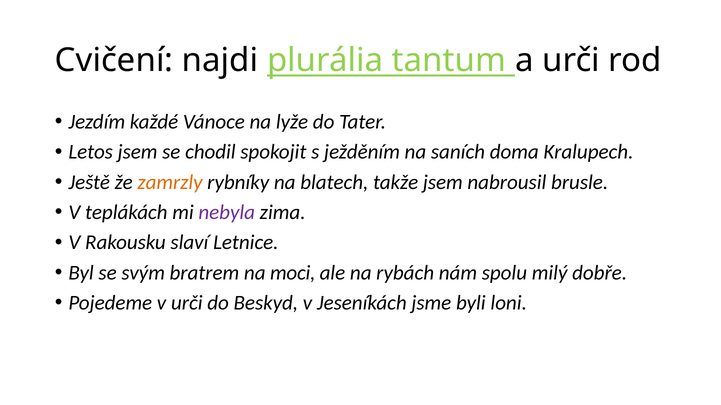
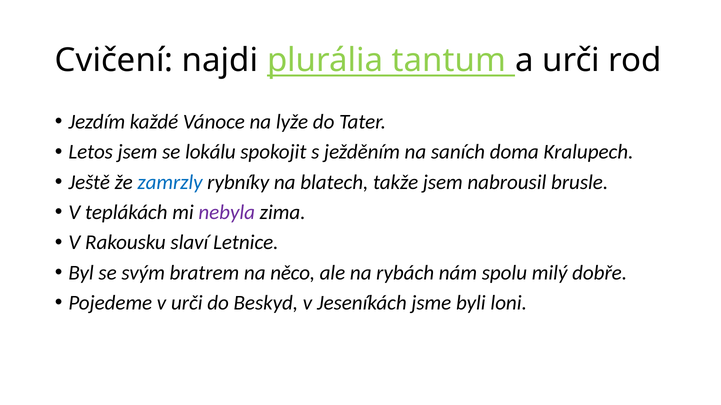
chodil: chodil -> lokálu (210, 152)
zamrzly colour: orange -> blue (170, 182)
moci: moci -> něco (293, 273)
